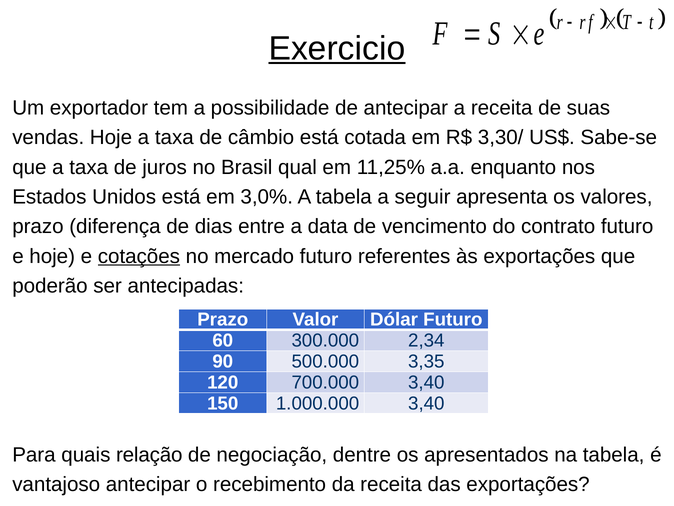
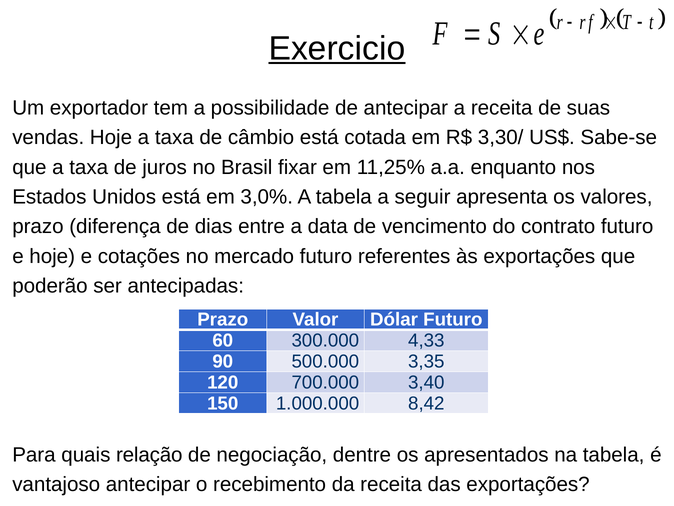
qual: qual -> fixar (297, 167)
cotações underline: present -> none (139, 256)
2,34: 2,34 -> 4,33 (426, 340)
1.000.000 3,40: 3,40 -> 8,42 (426, 403)
